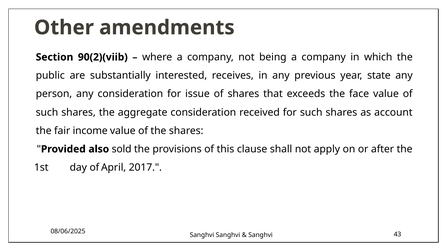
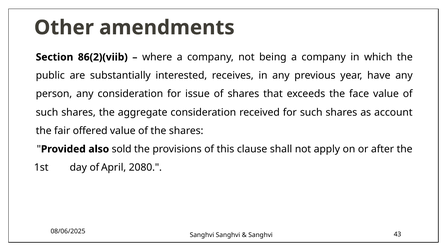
90(2)(viib: 90(2)(viib -> 86(2)(viib (103, 57)
state: state -> have (379, 76)
income: income -> offered (90, 131)
2017: 2017 -> 2080 (145, 168)
